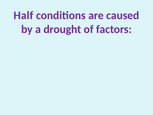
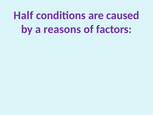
drought: drought -> reasons (62, 29)
